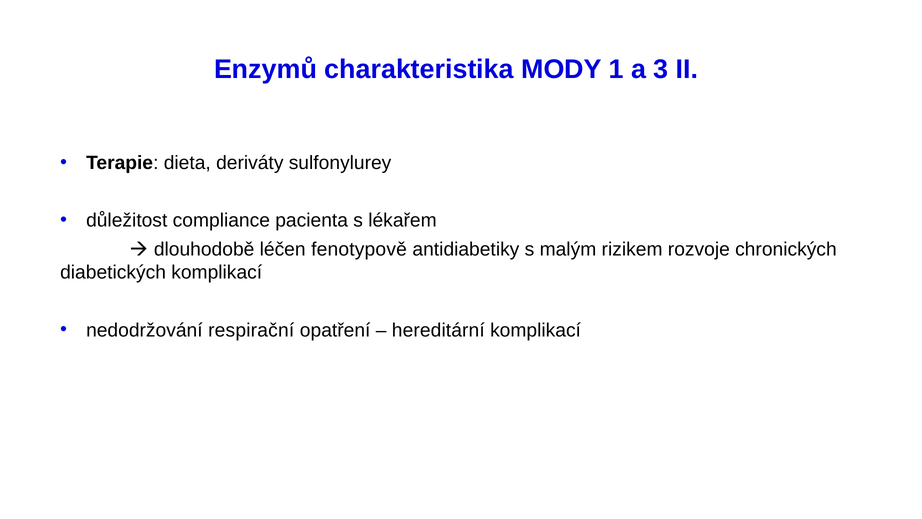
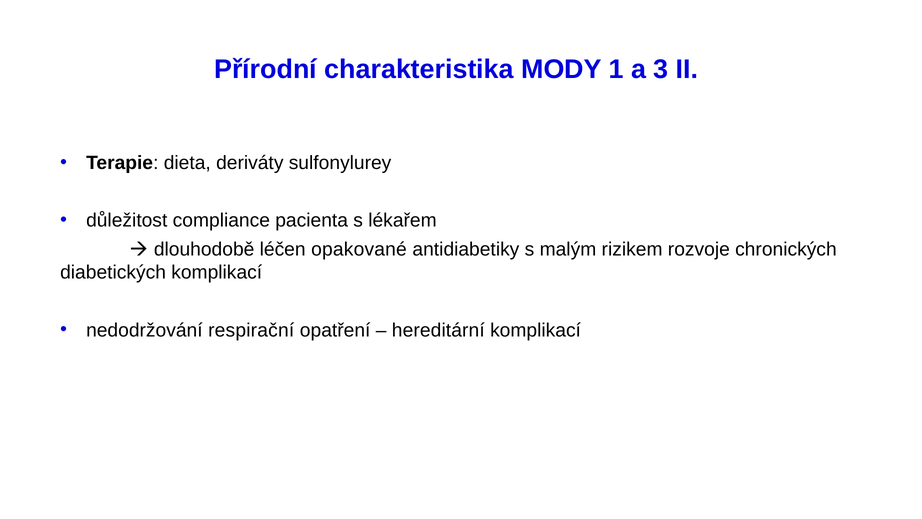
Enzymů: Enzymů -> Přírodní (266, 70)
fenotypově: fenotypově -> opakované (359, 249)
